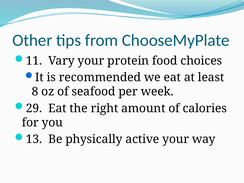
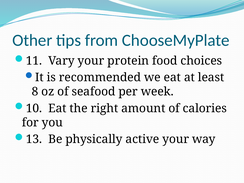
29: 29 -> 10 (34, 108)
